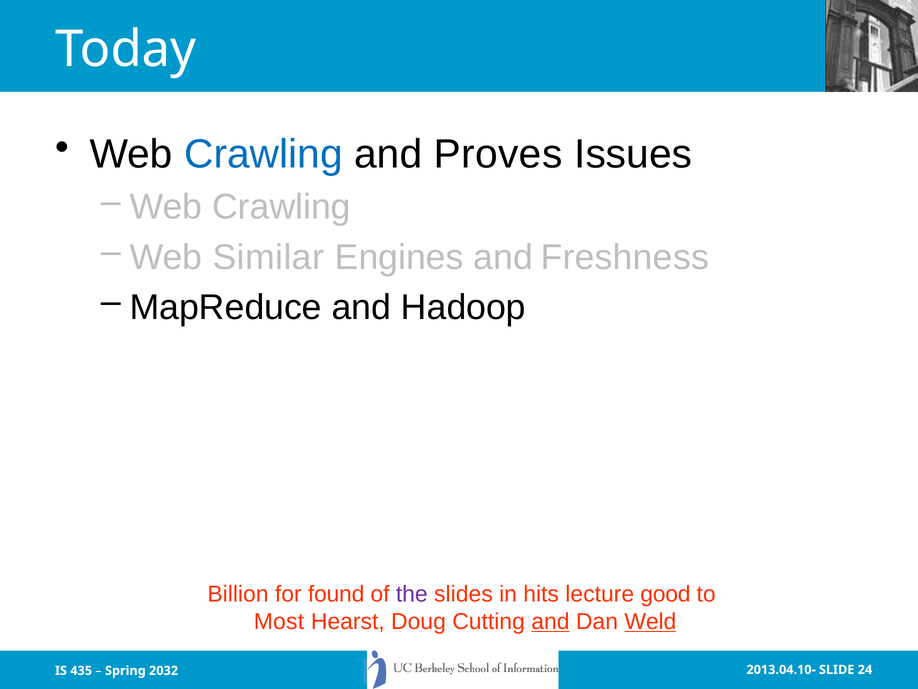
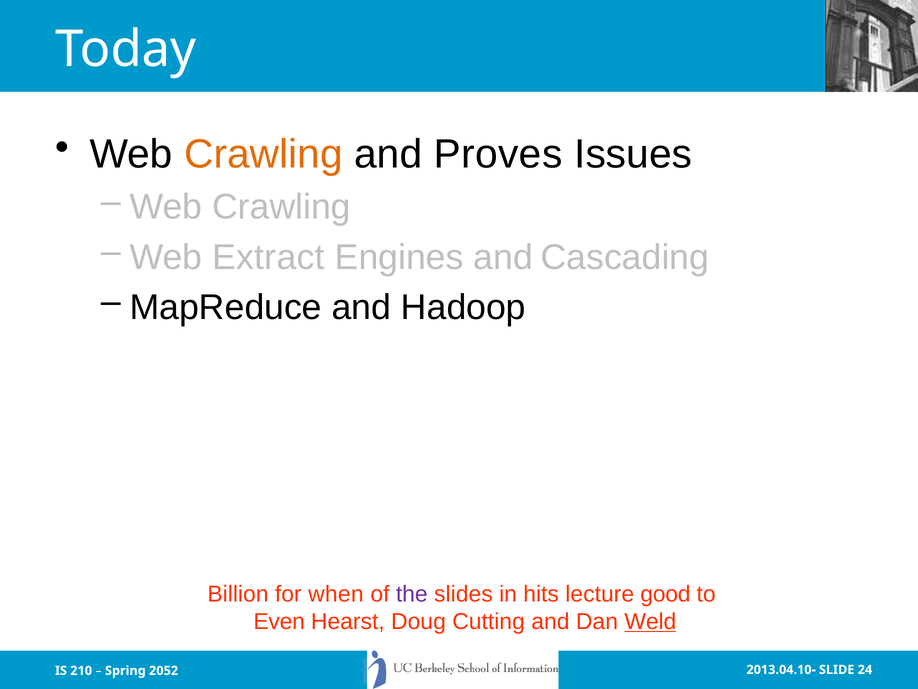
Crawling colour: blue -> orange (263, 154)
Similar: Similar -> Extract (268, 257)
Freshness: Freshness -> Cascading (625, 257)
found: found -> when (336, 594)
Most: Most -> Even (279, 621)
and underline: present -> none (550, 621)
435: 435 -> 210 (81, 670)
2032: 2032 -> 2052 (164, 670)
